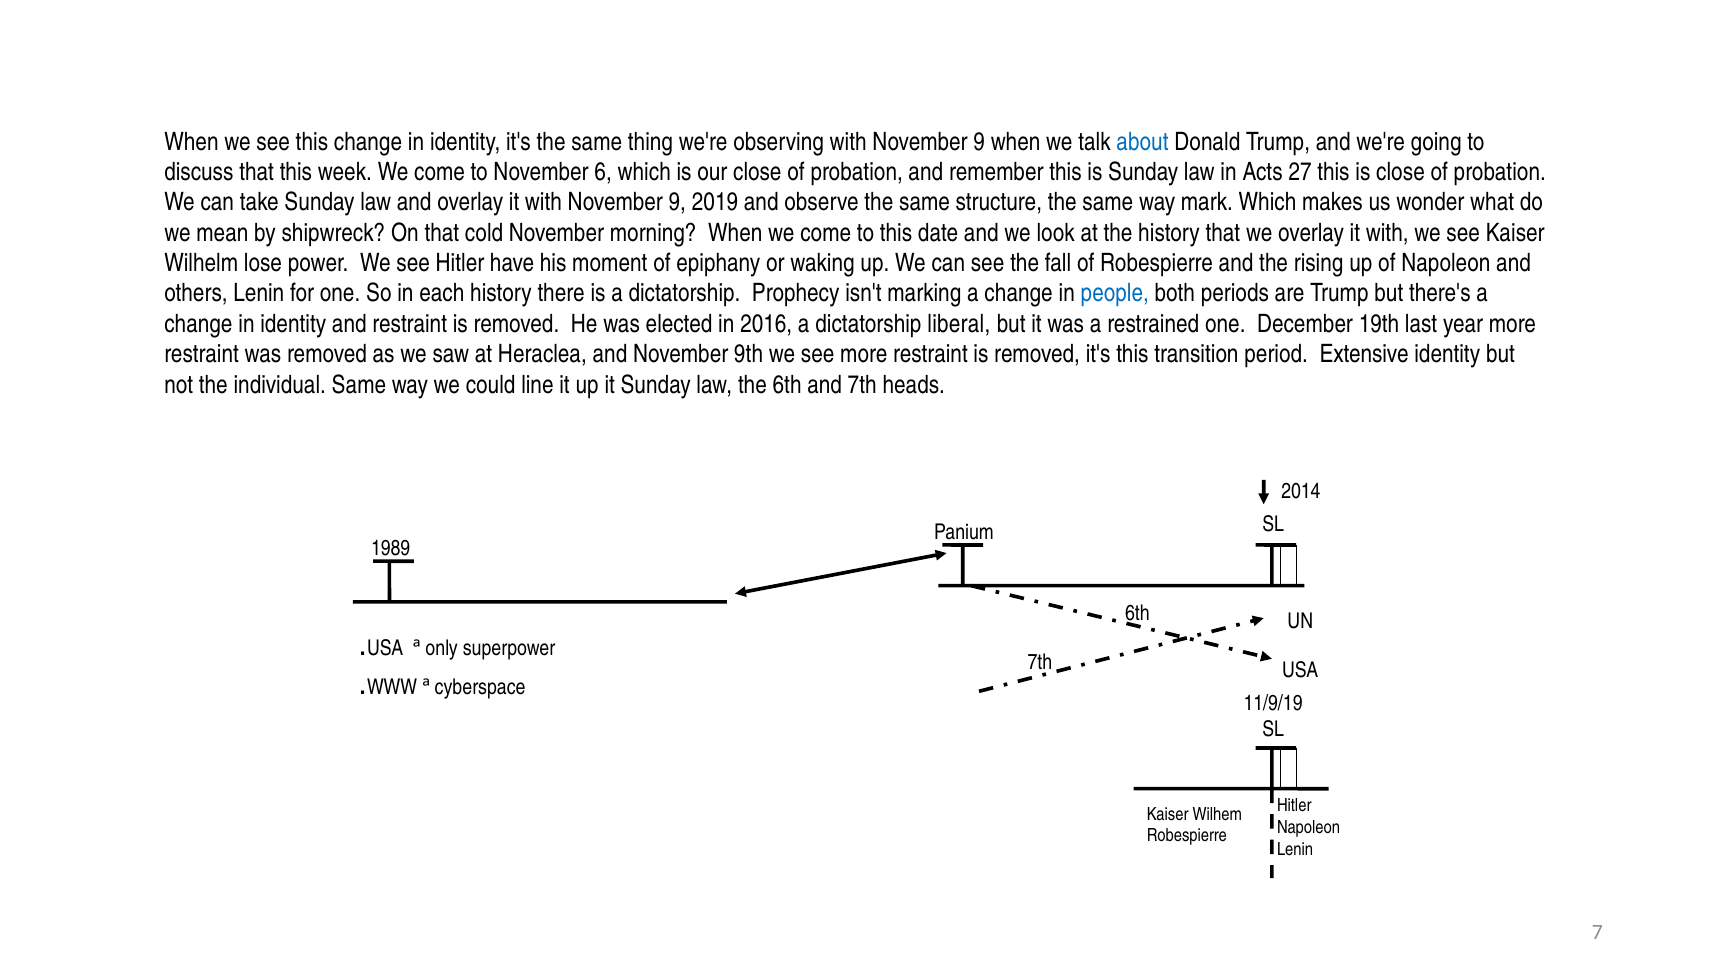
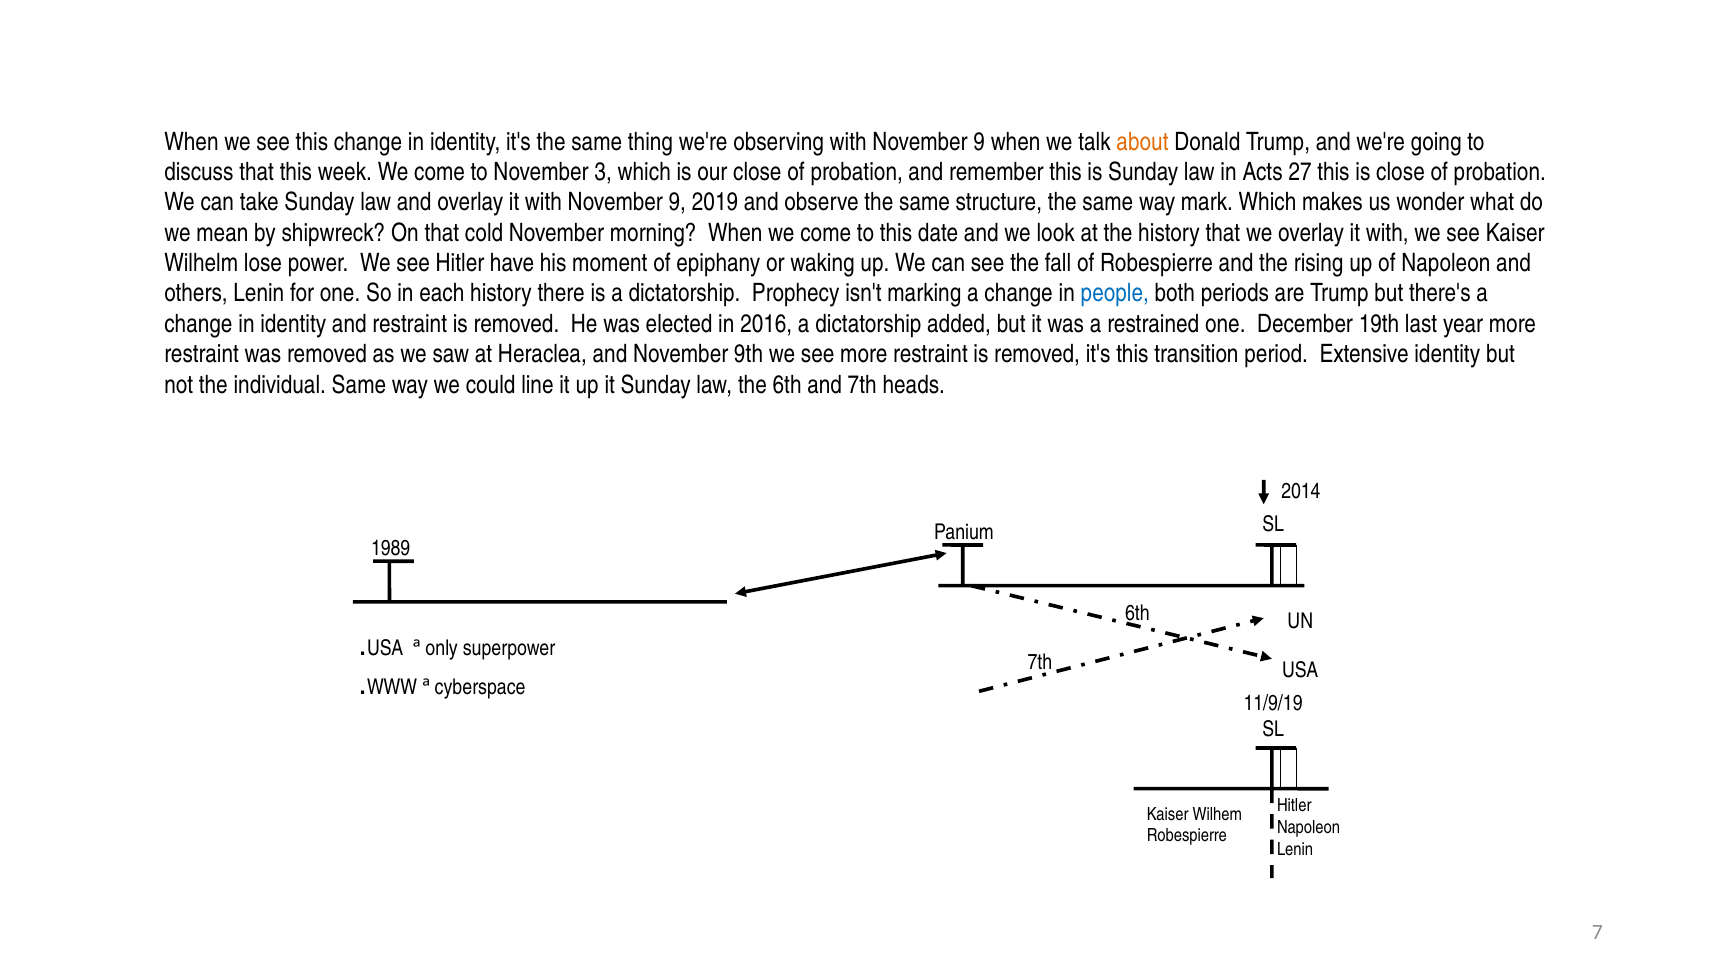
about colour: blue -> orange (1143, 142)
6: 6 -> 3 (603, 172)
liberal: liberal -> added (959, 324)
